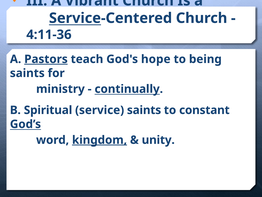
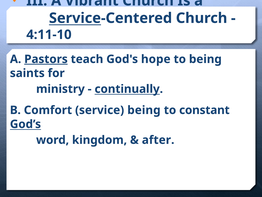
4:11-36: 4:11-36 -> 4:11-10 (49, 35)
Spiritual: Spiritual -> Comfort (48, 110)
service saints: saints -> being (144, 110)
kingdom underline: present -> none (99, 140)
unity: unity -> after (158, 140)
